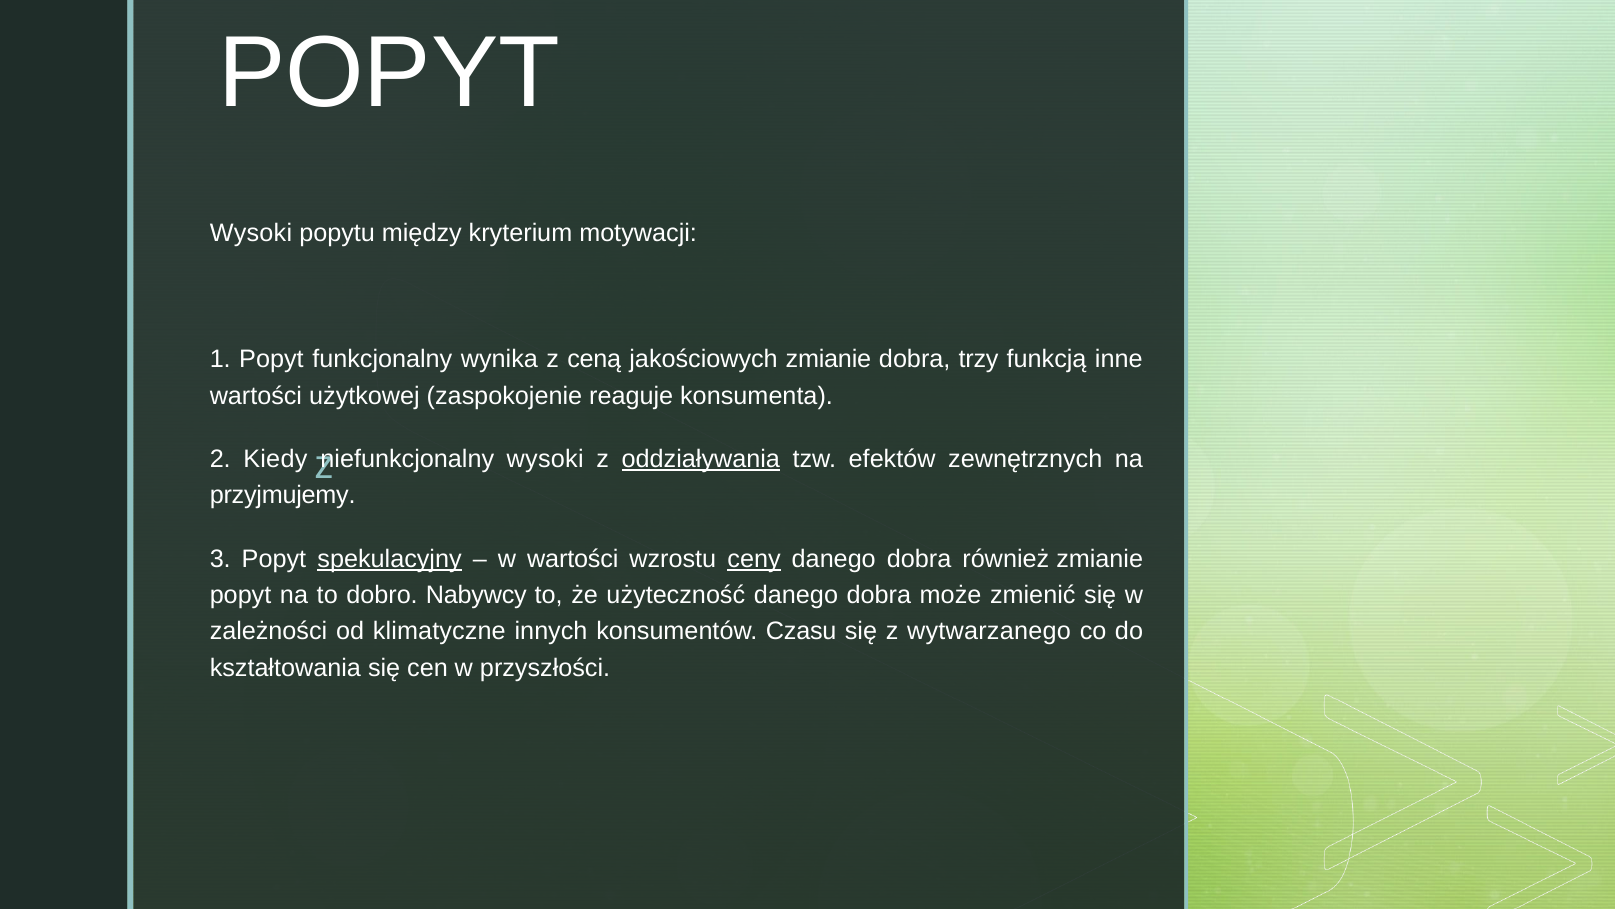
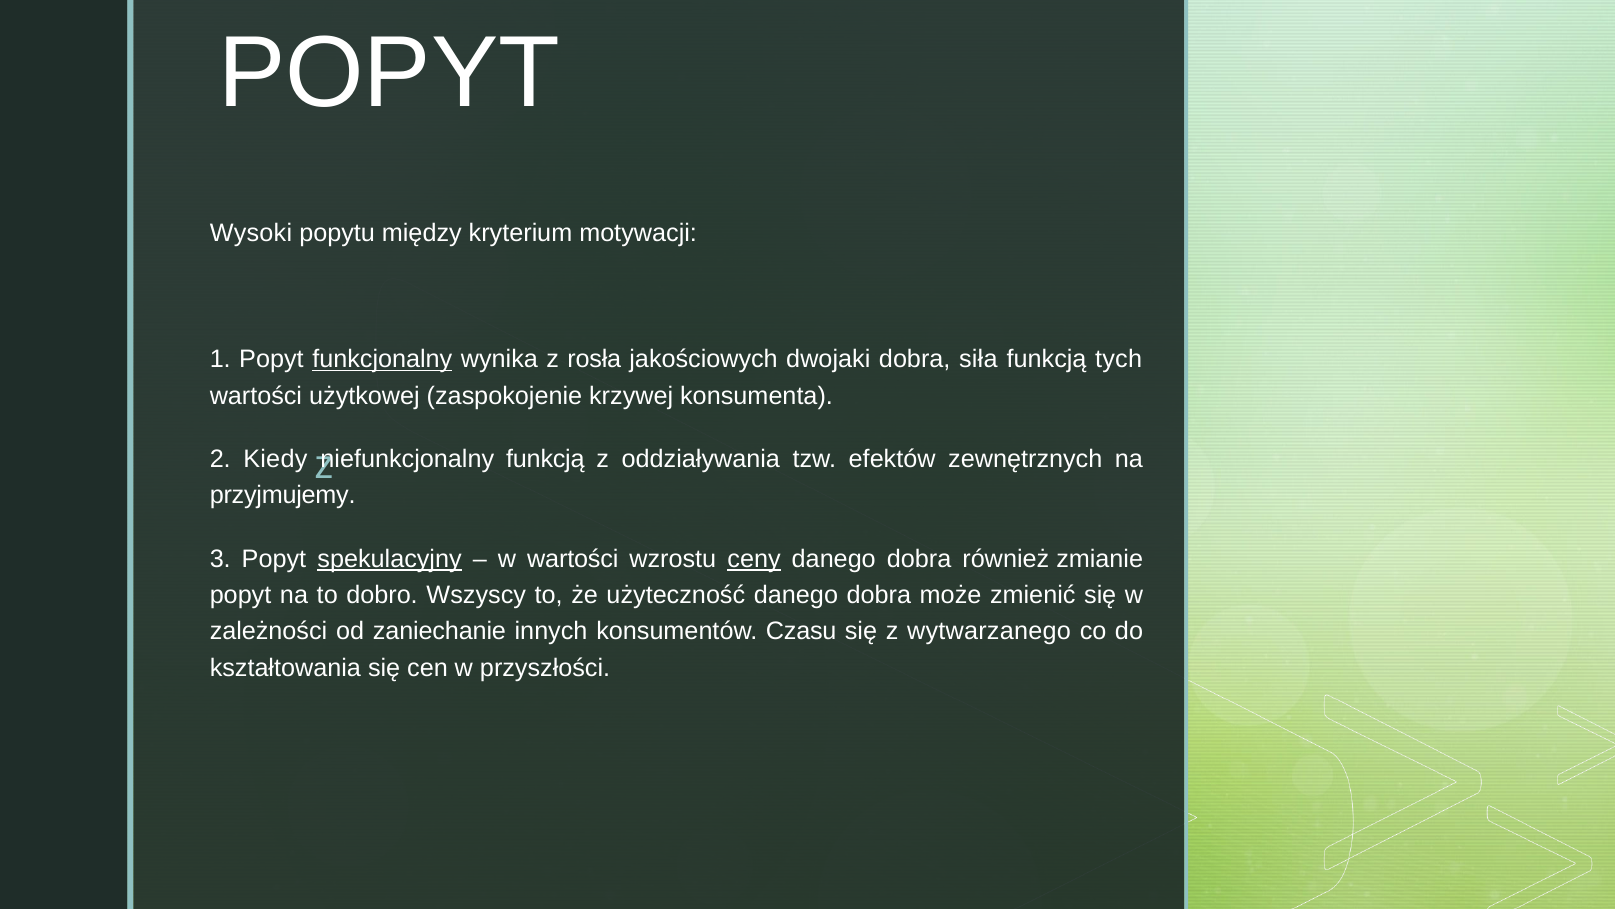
funkcjonalny underline: none -> present (382, 359)
ceną: ceną -> rosła (594, 359)
jakościowych zmianie: zmianie -> dwojaki (828, 359)
trzy: trzy -> siła (978, 359)
inne: inne -> tych (1119, 359)
reaguje: reaguje -> krzywej (631, 396)
niefunkcjonalny wysoki: wysoki -> funkcją (545, 459)
oddziaływania underline: present -> none (701, 459)
Nabywcy: Nabywcy -> Wszyscy (476, 595)
klimatyczne: klimatyczne -> zaniechanie (439, 631)
